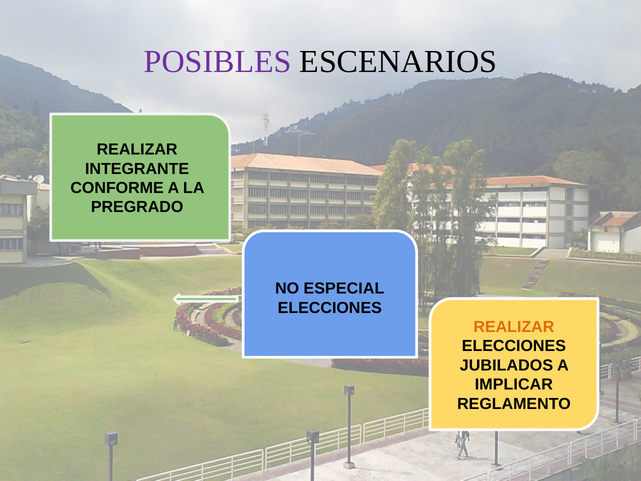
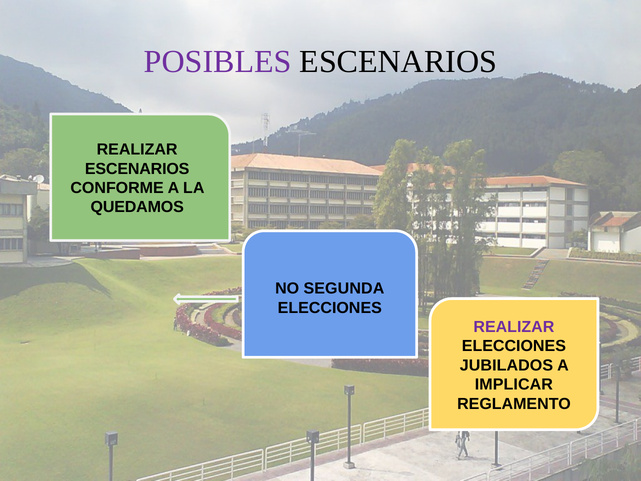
INTEGRANTE: INTEGRANTE -> ESCENARIOS (137, 169)
PREGRADO: PREGRADO -> QUEDAMOS (137, 207)
ESPECIAL: ESPECIAL -> SEGUNDA (344, 288)
REALIZAR colour: orange -> purple (514, 327)
